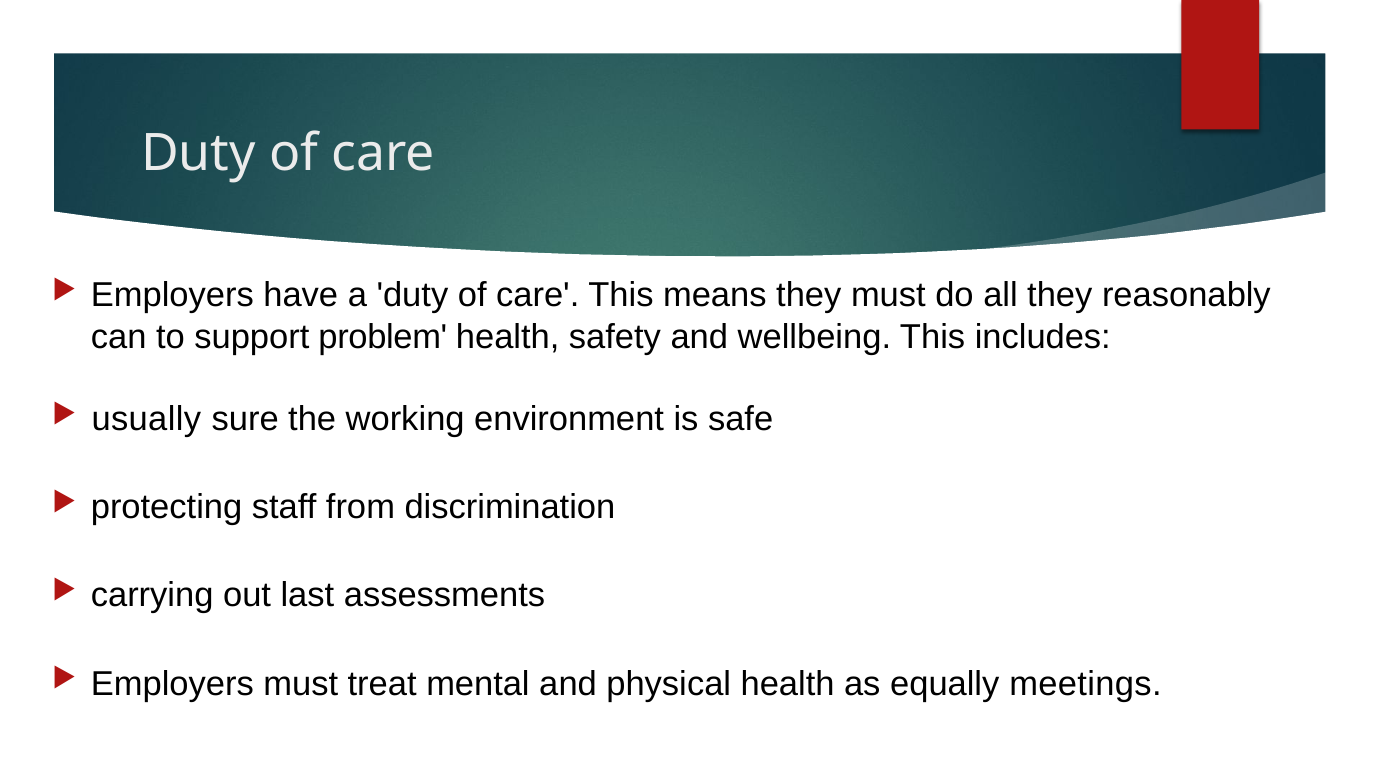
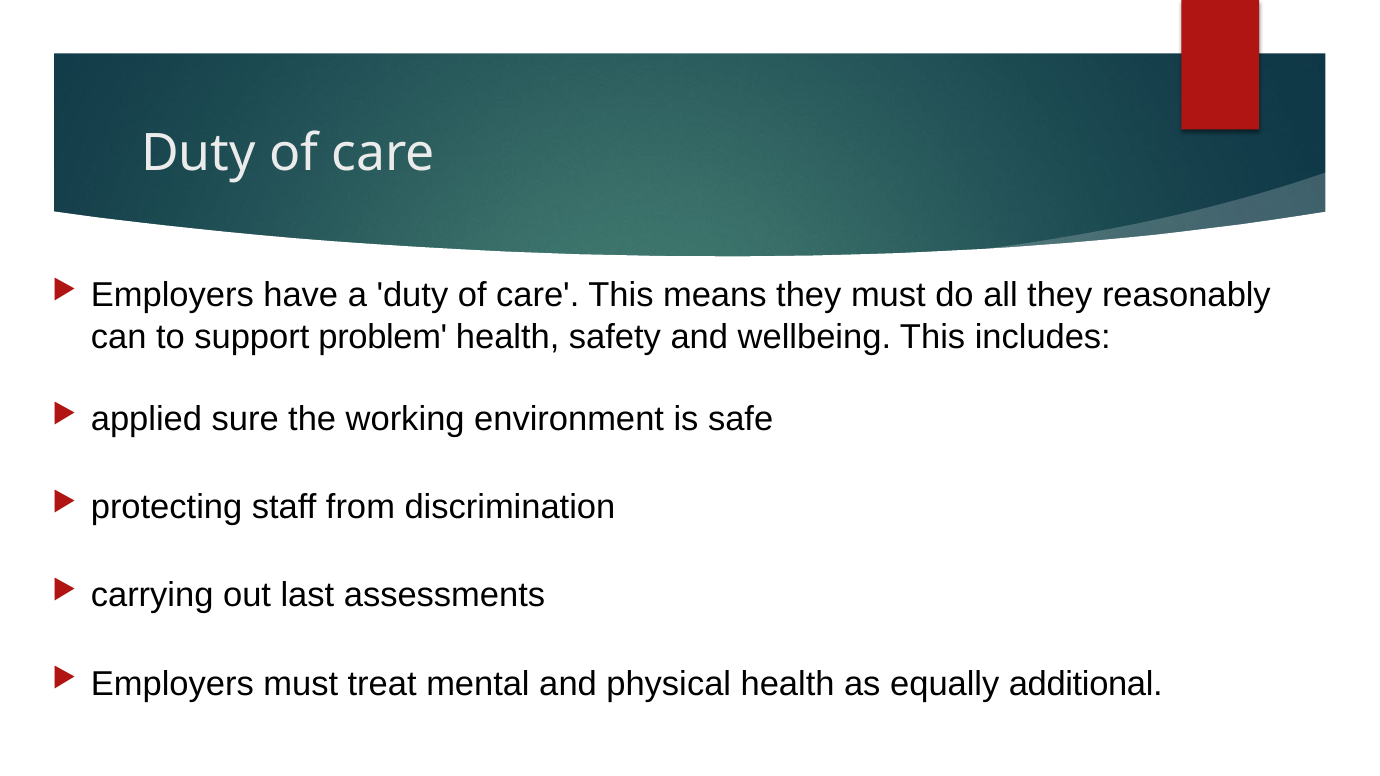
usually: usually -> applied (146, 420)
meetings: meetings -> additional (1086, 684)
